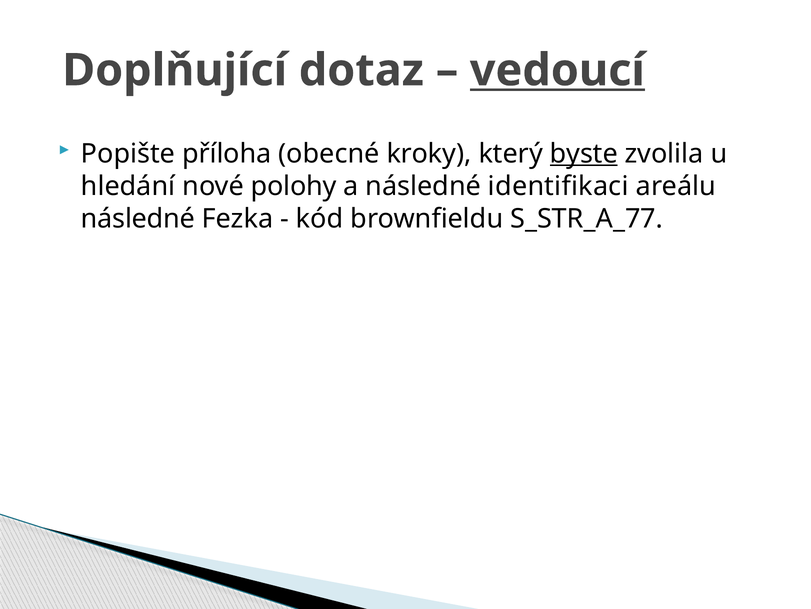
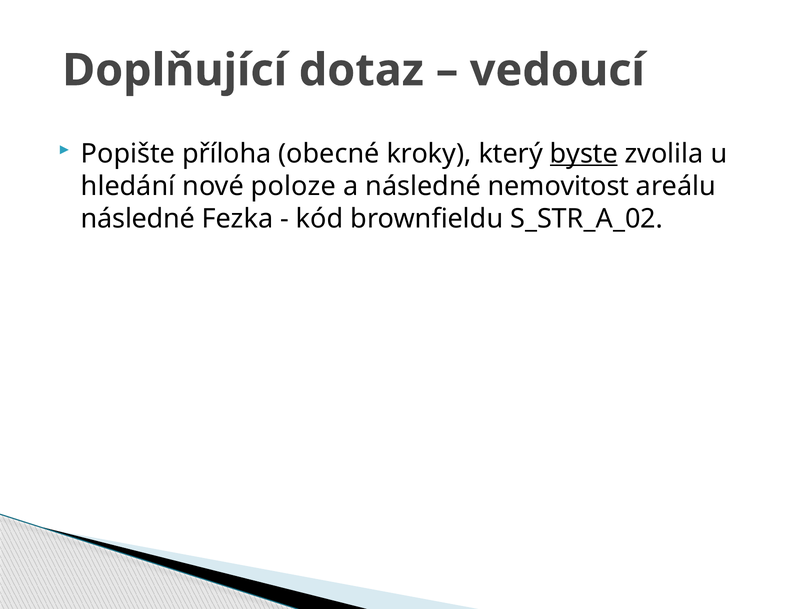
vedoucí underline: present -> none (557, 70)
polohy: polohy -> poloze (293, 186)
identifikaci: identifikaci -> nemovitost (559, 186)
S_STR_A_77: S_STR_A_77 -> S_STR_A_02 (587, 218)
